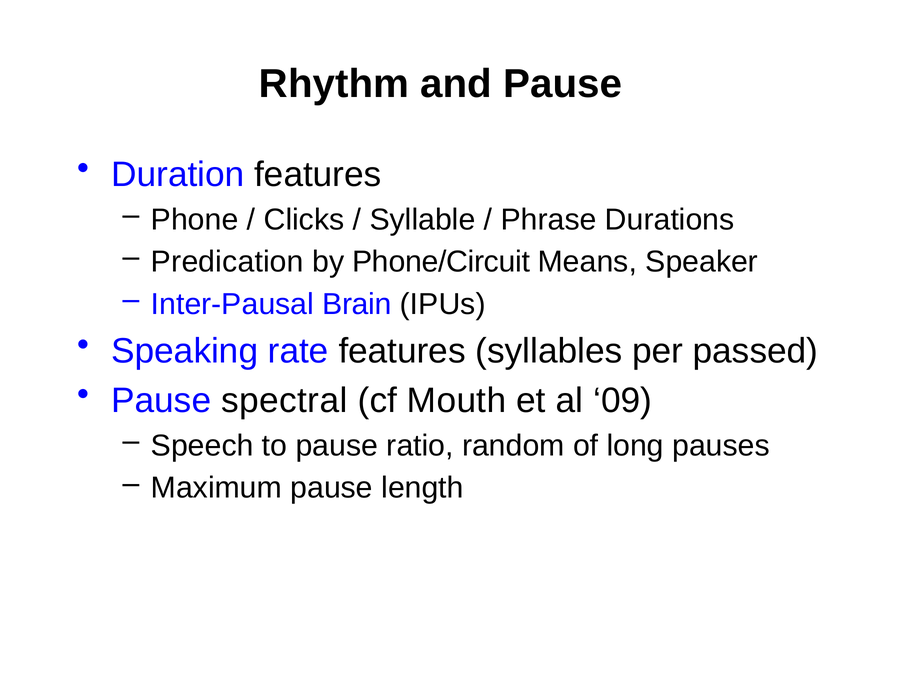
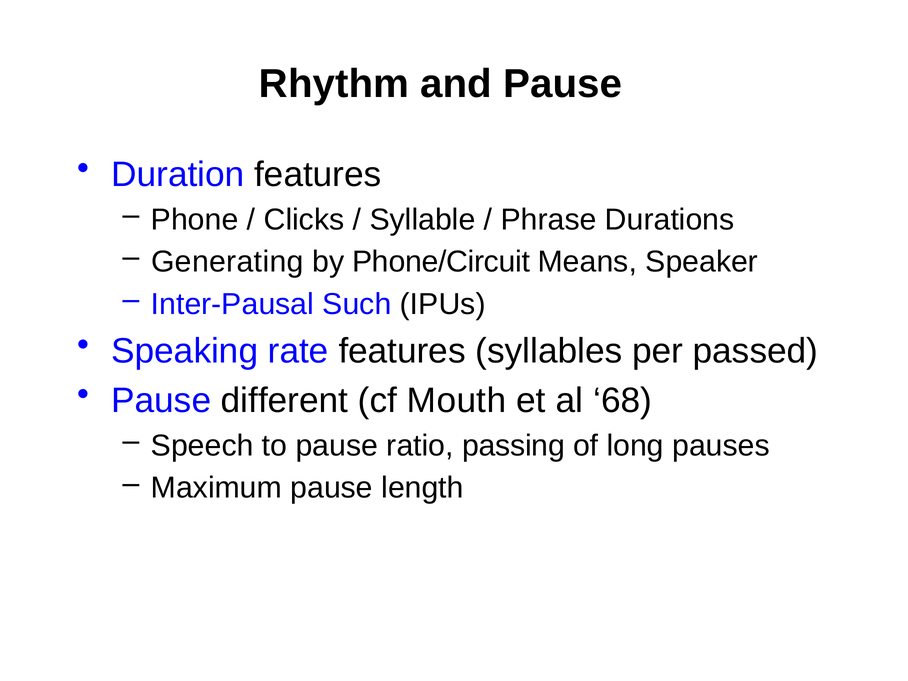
Predication: Predication -> Generating (227, 262)
Brain: Brain -> Such (357, 304)
spectral: spectral -> different (284, 401)
09: 09 -> 68 (623, 401)
random: random -> passing (513, 446)
